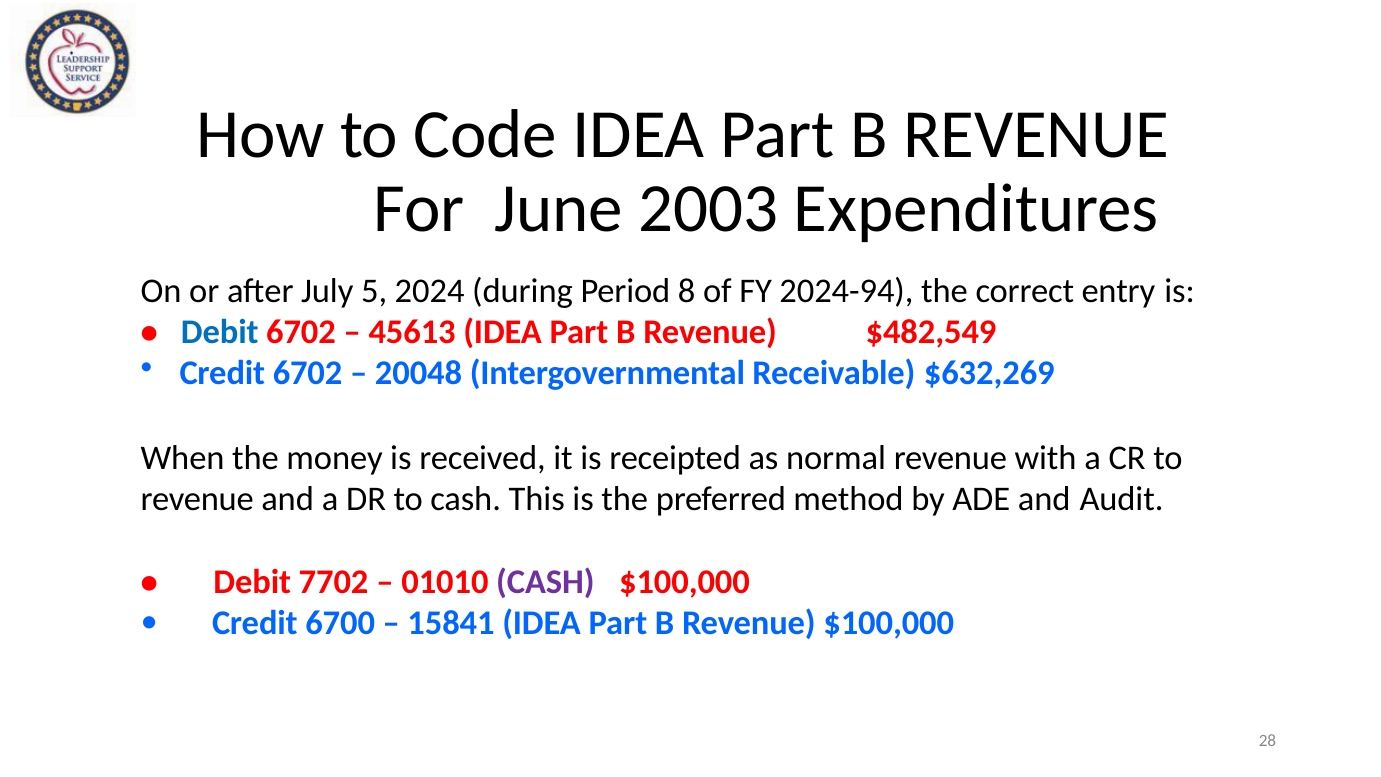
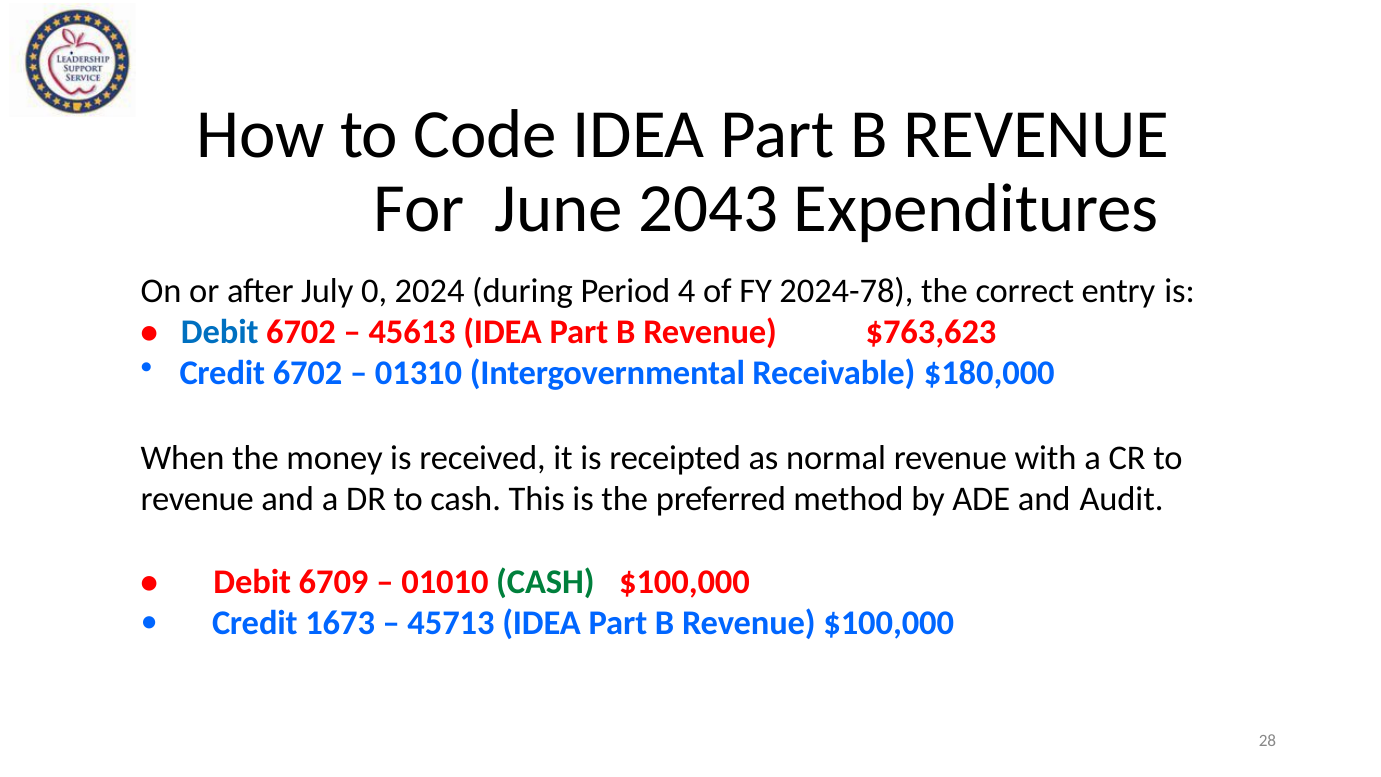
2003: 2003 -> 2043 (708, 209)
5: 5 -> 0 (374, 291)
8: 8 -> 4 (687, 291)
2024-94: 2024-94 -> 2024-78 (846, 291)
$482,549: $482,549 -> $763,623 (931, 332)
20048: 20048 -> 01310 (419, 373)
$632,269: $632,269 -> $180,000 (989, 373)
7702: 7702 -> 6709 (334, 581)
CASH colour: purple -> green (545, 581)
6700: 6700 -> 1673 (340, 623)
15841: 15841 -> 45713 (451, 623)
